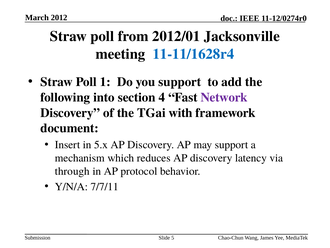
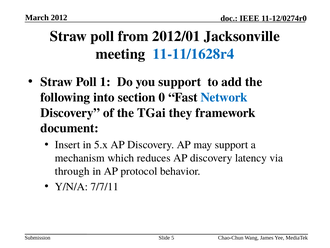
4: 4 -> 0 (162, 97)
Network colour: purple -> blue (224, 97)
with: with -> they (181, 113)
